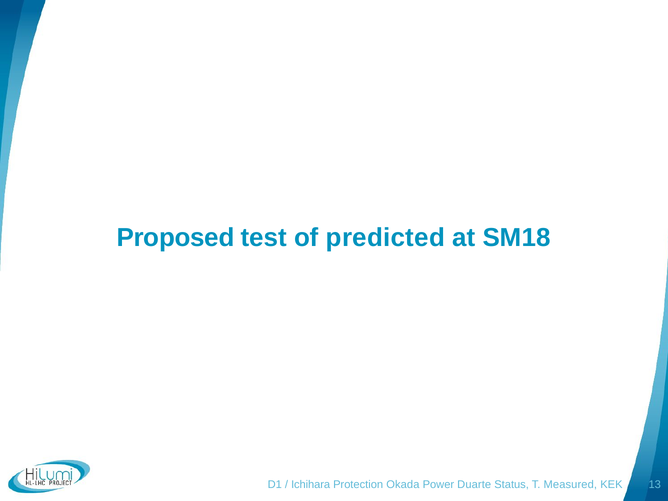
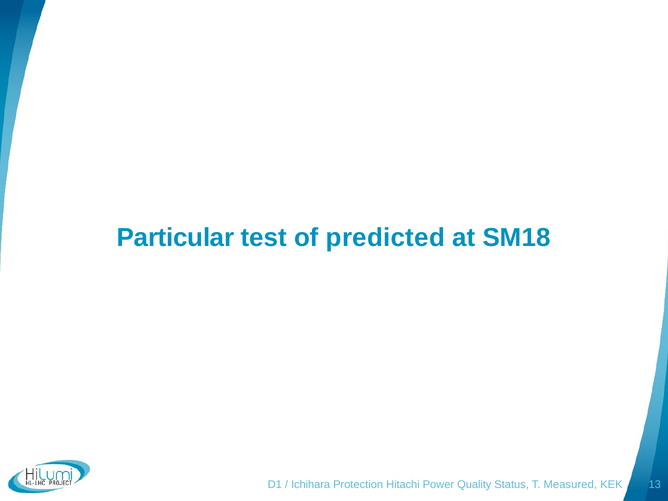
Proposed: Proposed -> Particular (176, 238)
Okada: Okada -> Hitachi (403, 485)
Duarte: Duarte -> Quality (474, 485)
